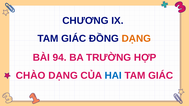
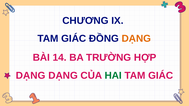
94: 94 -> 14 (60, 58)
CHÀO: CHÀO -> DẠNG (31, 76)
HAI colour: blue -> green (113, 76)
